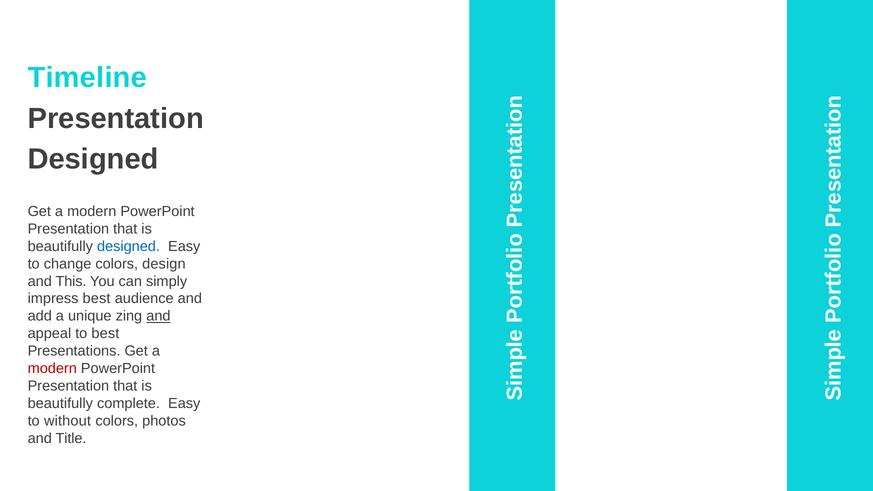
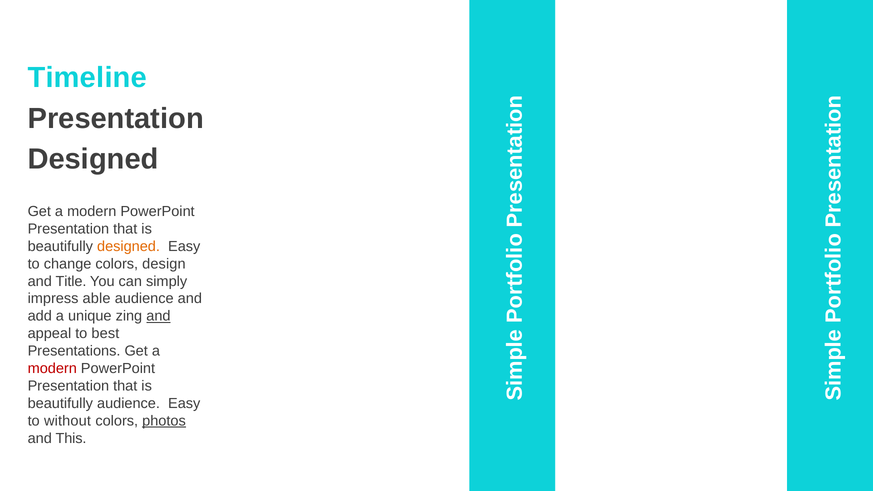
designed colour: blue -> orange (129, 246)
This: This -> Title (71, 281)
impress best: best -> able (97, 299)
beautifully complete: complete -> audience (129, 403)
photos underline: none -> present (164, 421)
Title: Title -> This (71, 438)
